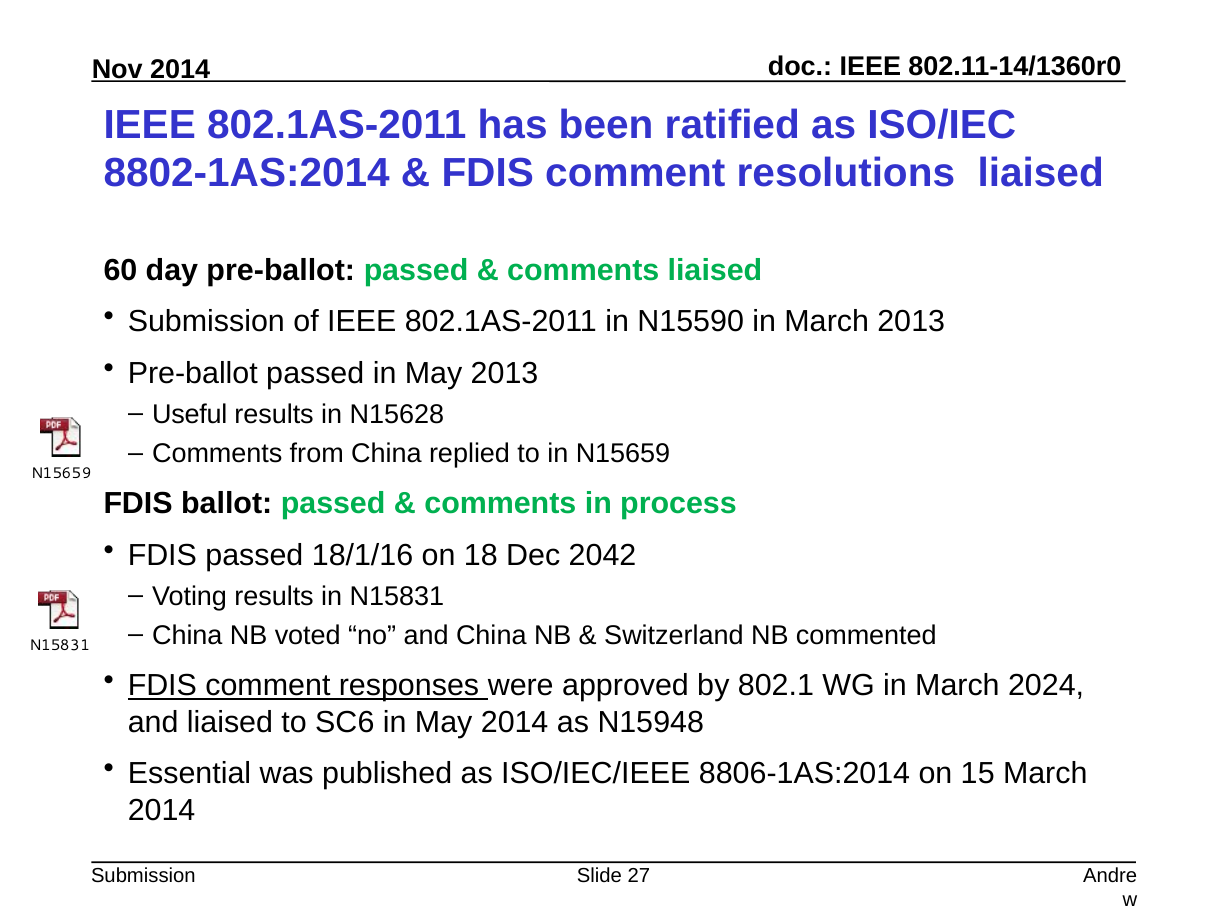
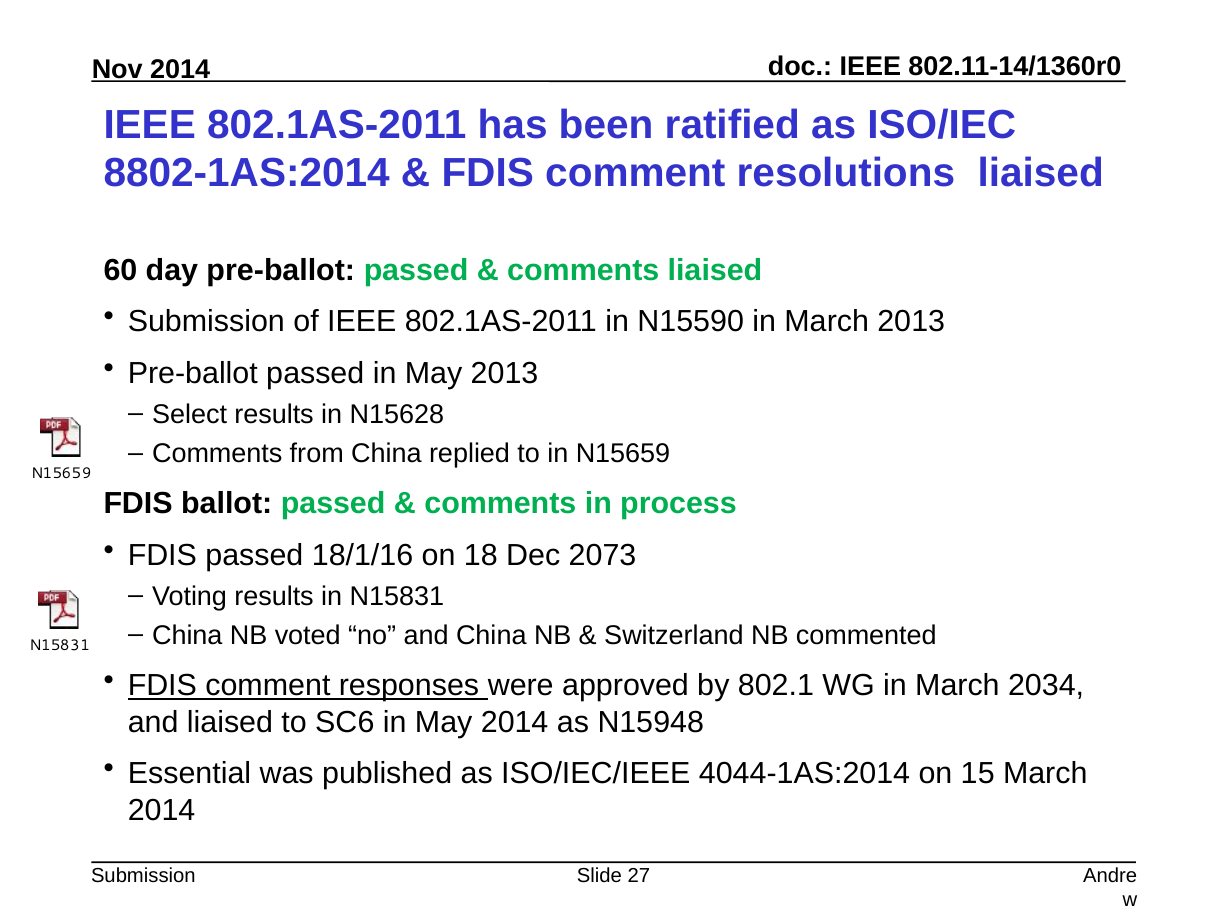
Useful: Useful -> Select (190, 414)
2042: 2042 -> 2073 (603, 555)
2024: 2024 -> 2034 (1046, 685)
8806-1AS:2014: 8806-1AS:2014 -> 4044-1AS:2014 (805, 774)
